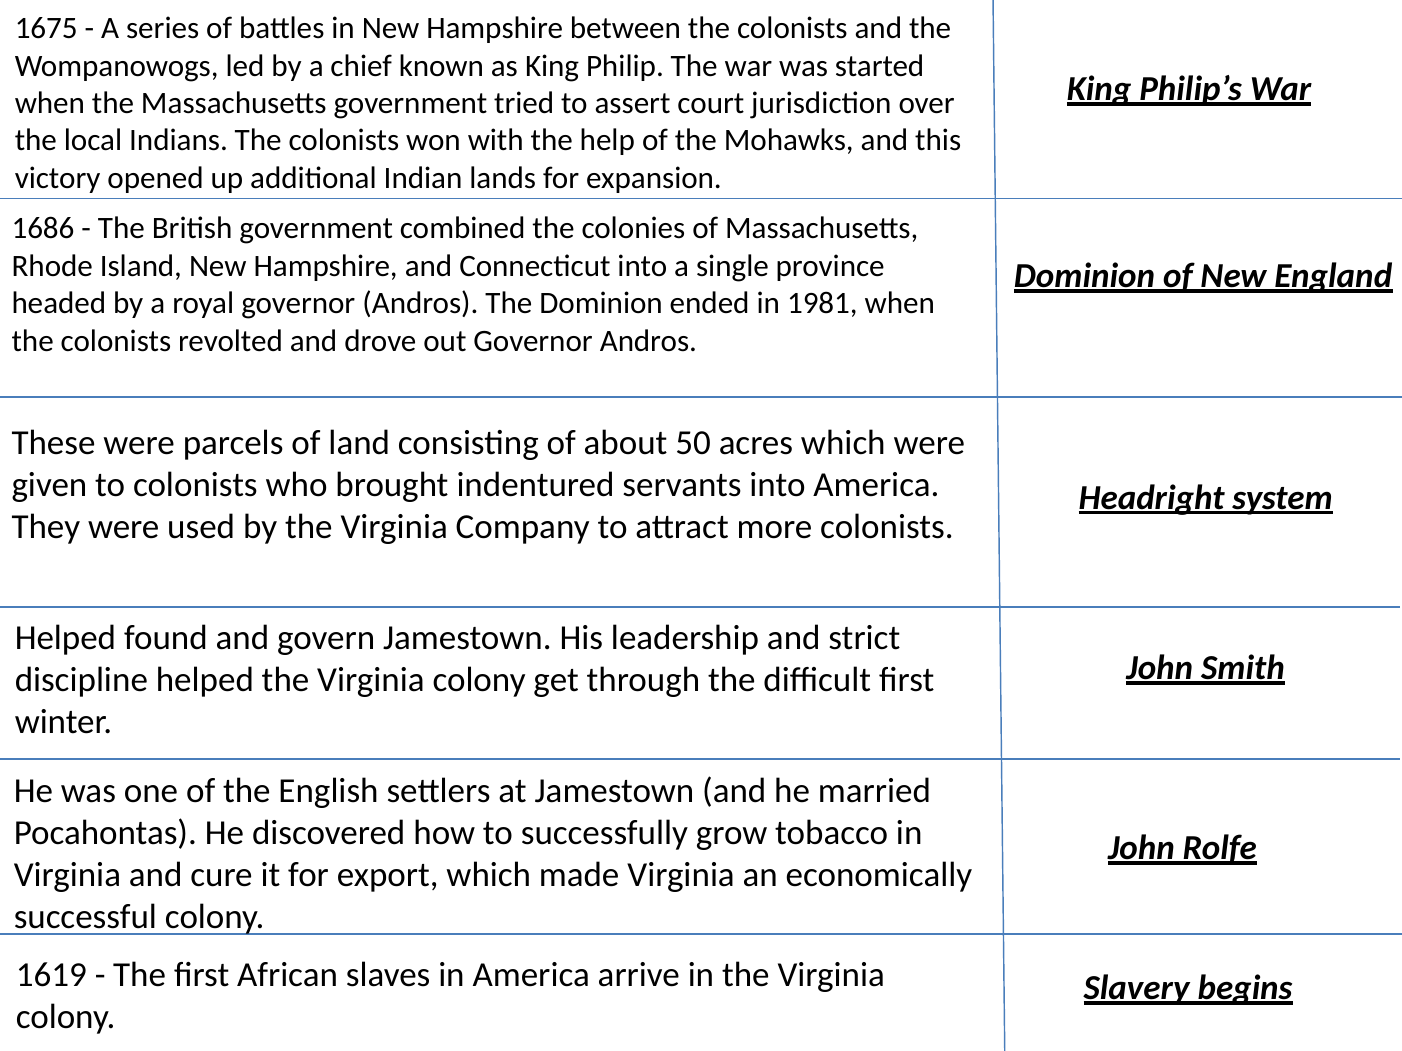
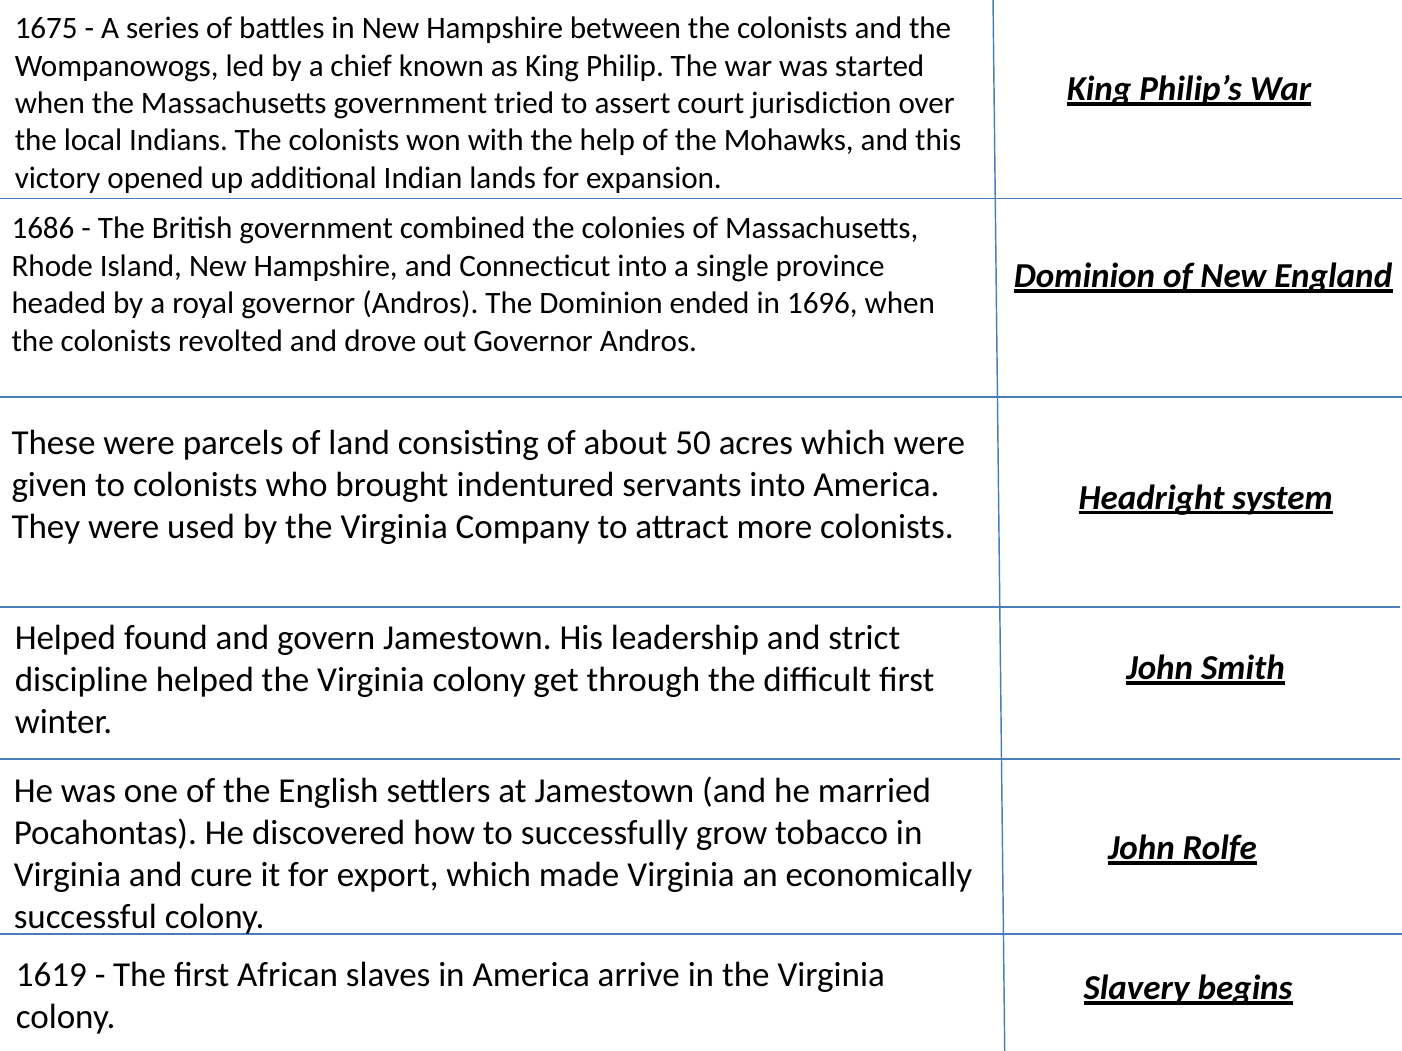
1981: 1981 -> 1696 (822, 304)
